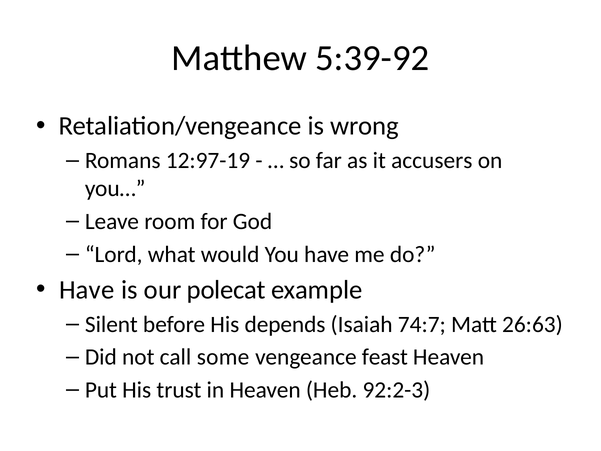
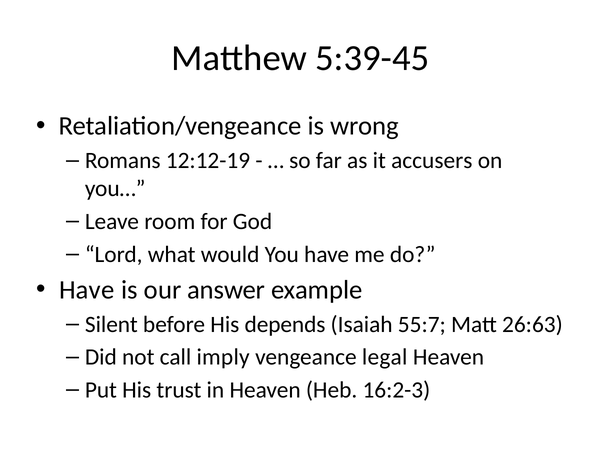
5:39-92: 5:39-92 -> 5:39-45 (372, 58)
12:97-19: 12:97-19 -> 12:12-19 (208, 161)
polecat: polecat -> answer (226, 290)
74:7: 74:7 -> 55:7 (422, 324)
some: some -> imply (223, 357)
feast: feast -> legal (385, 357)
92:2-3: 92:2-3 -> 16:2-3 (396, 390)
